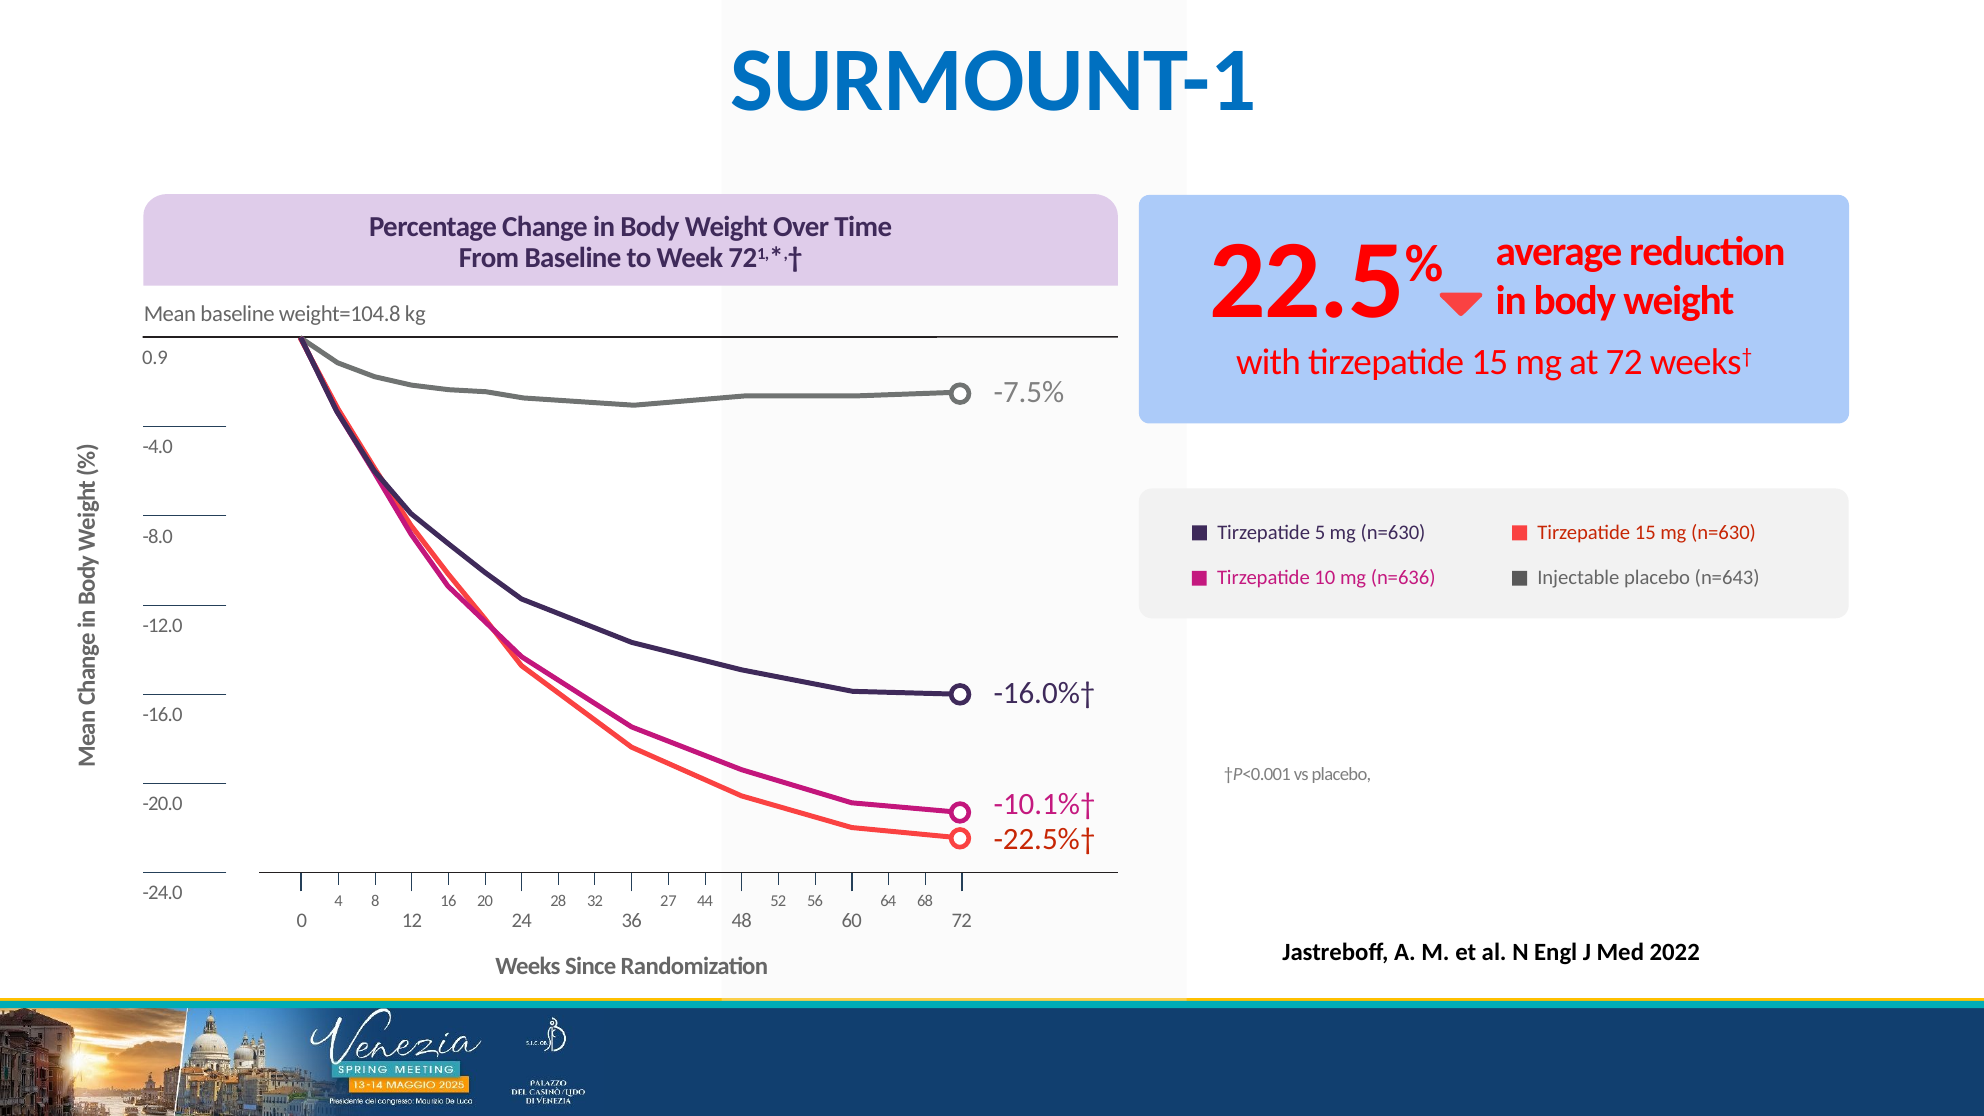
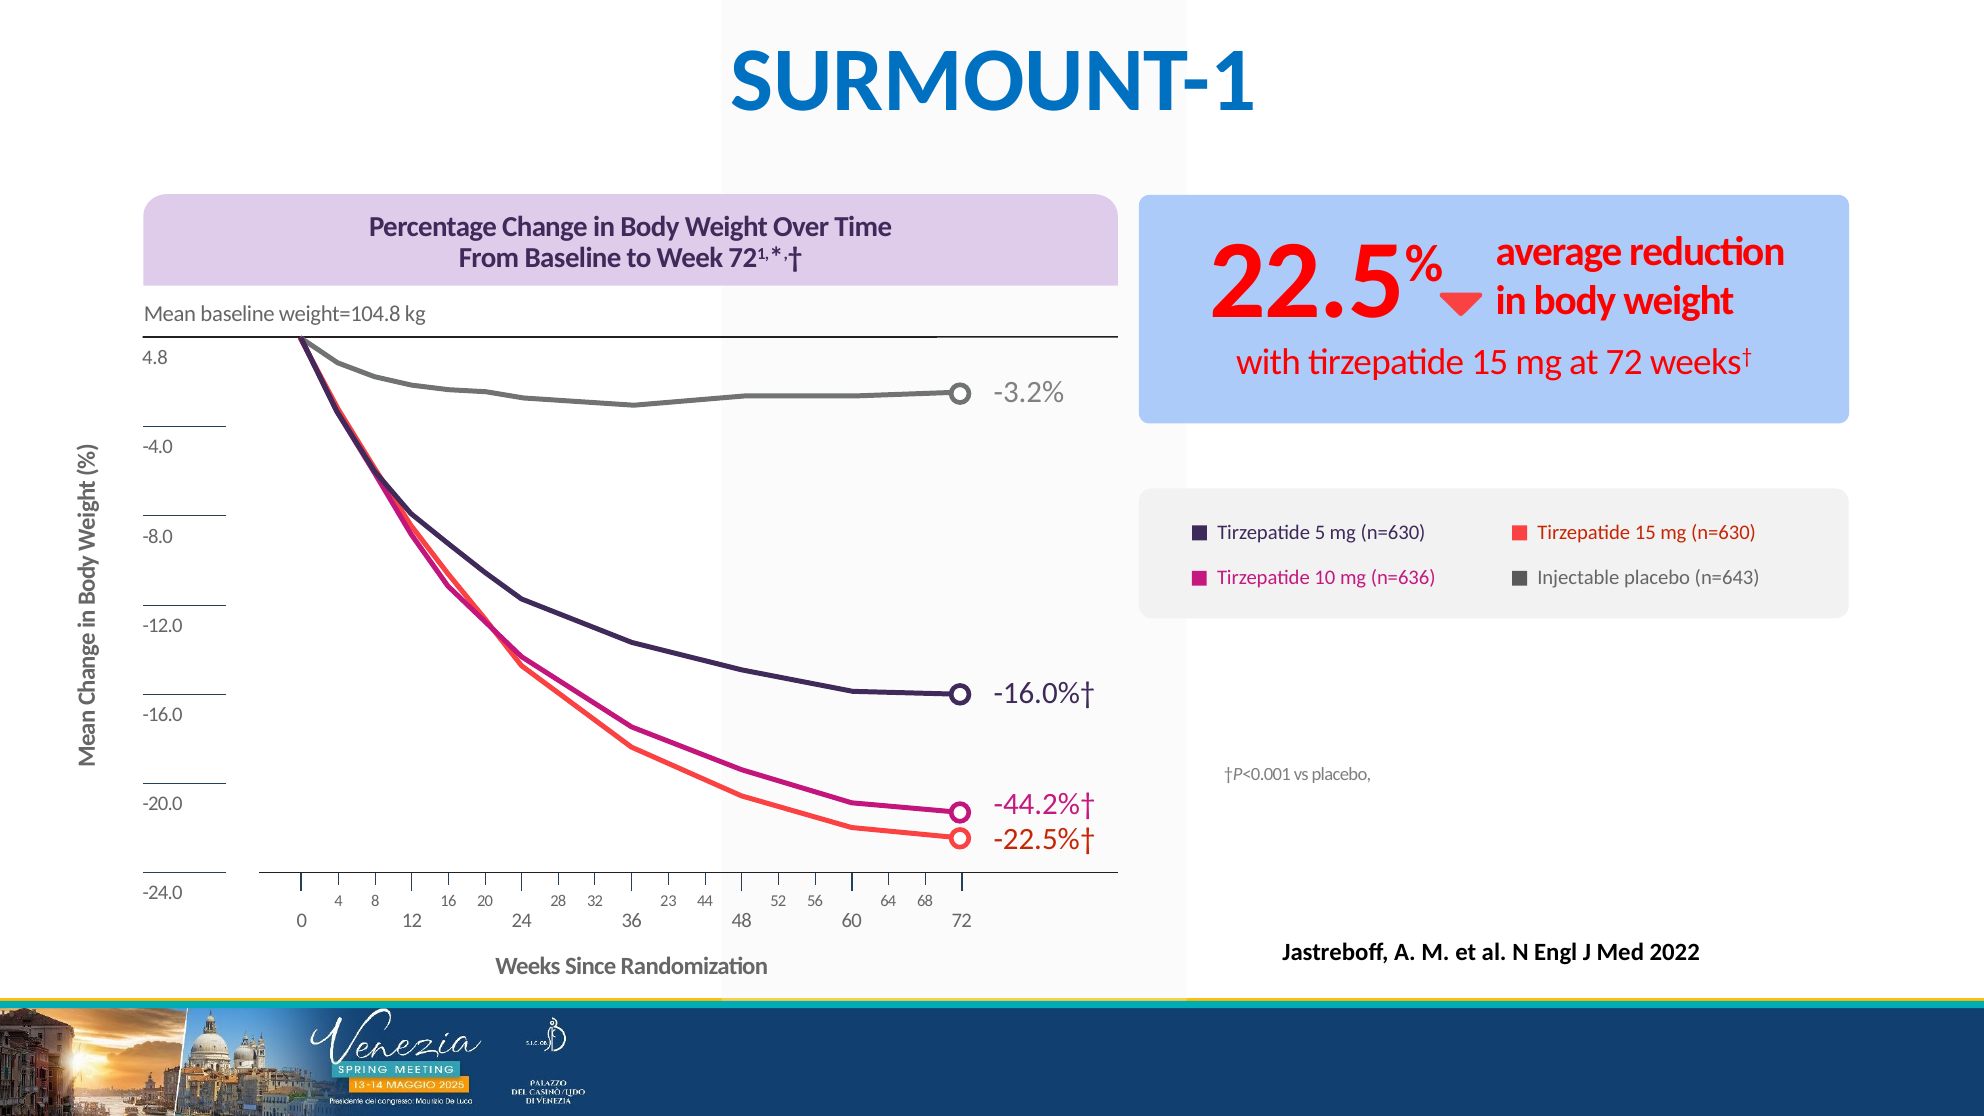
0.9: 0.9 -> 4.8 (155, 358)
-7.5%: -7.5% -> -3.2% (1029, 393)
-10.1%†: -10.1%† -> -44.2%† (1044, 804)
27: 27 -> 23 (668, 901)
